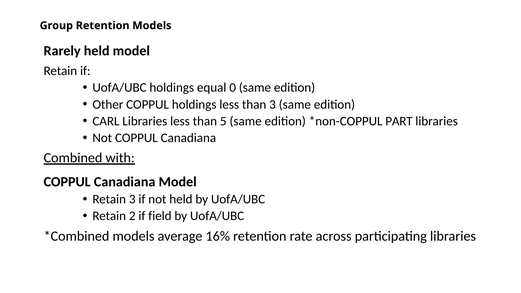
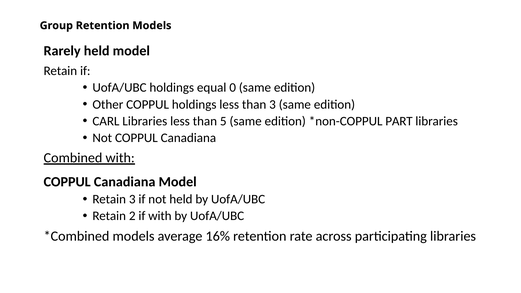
if field: field -> with (160, 216)
